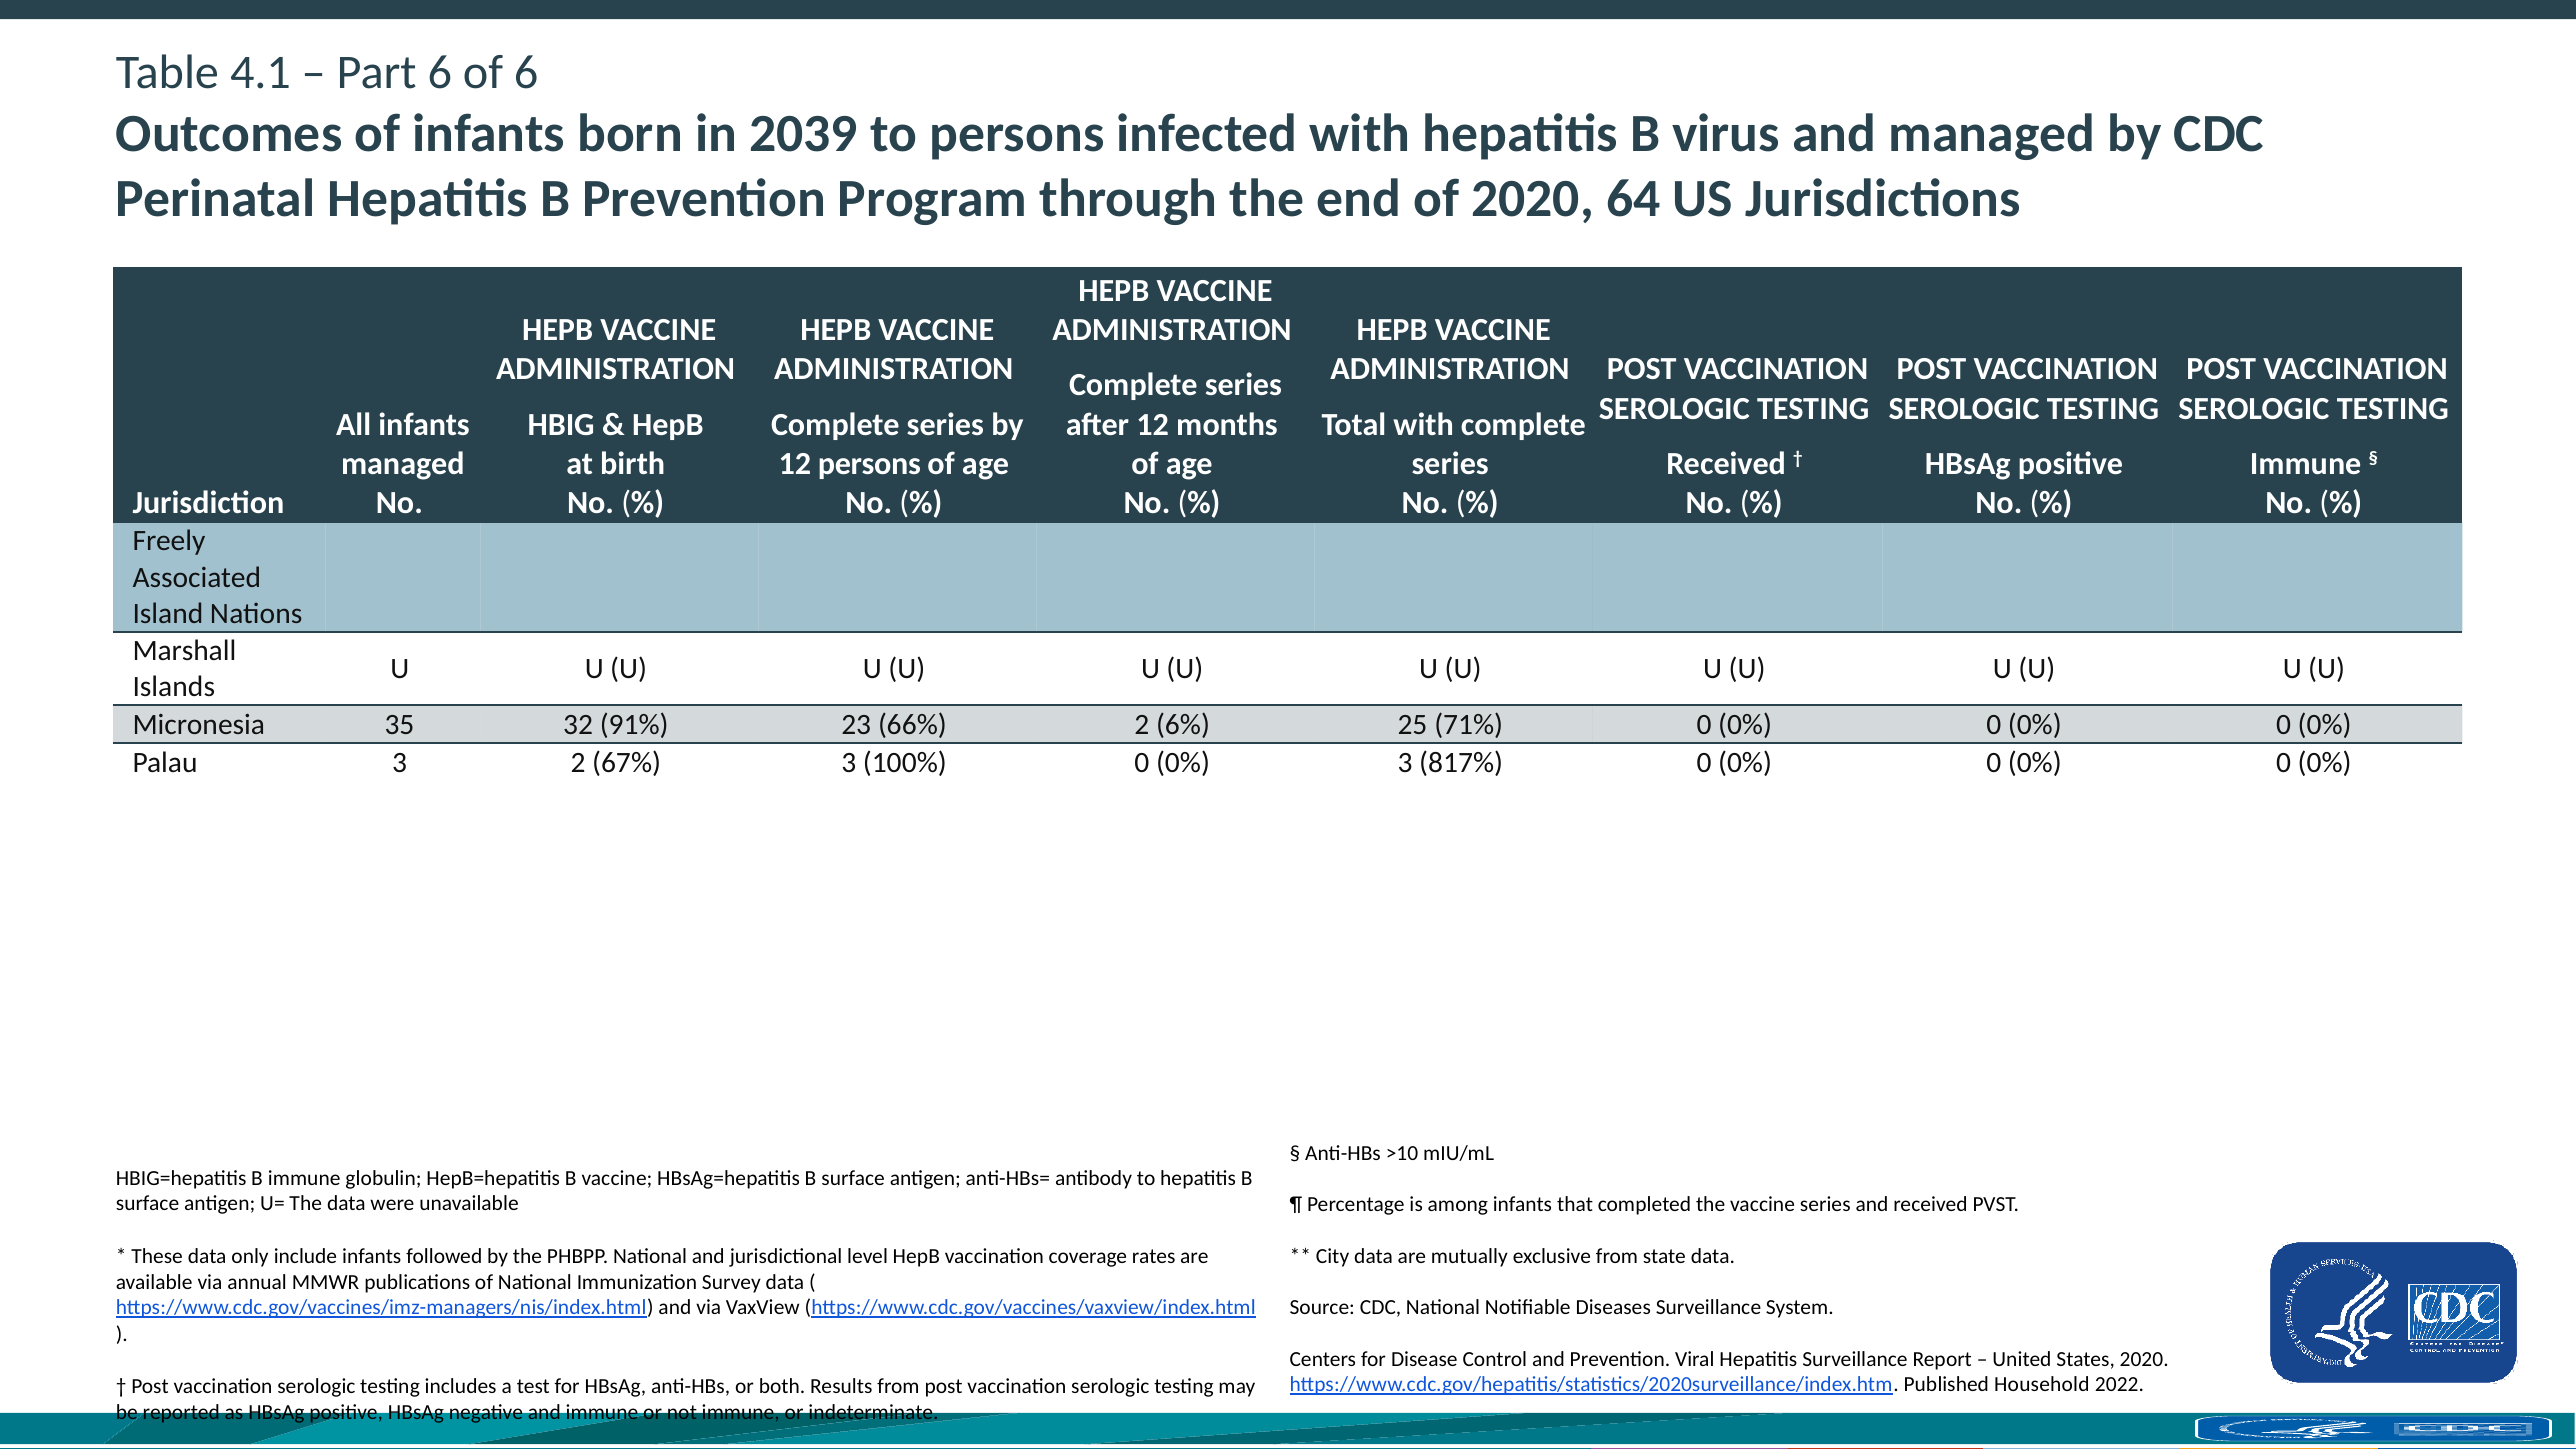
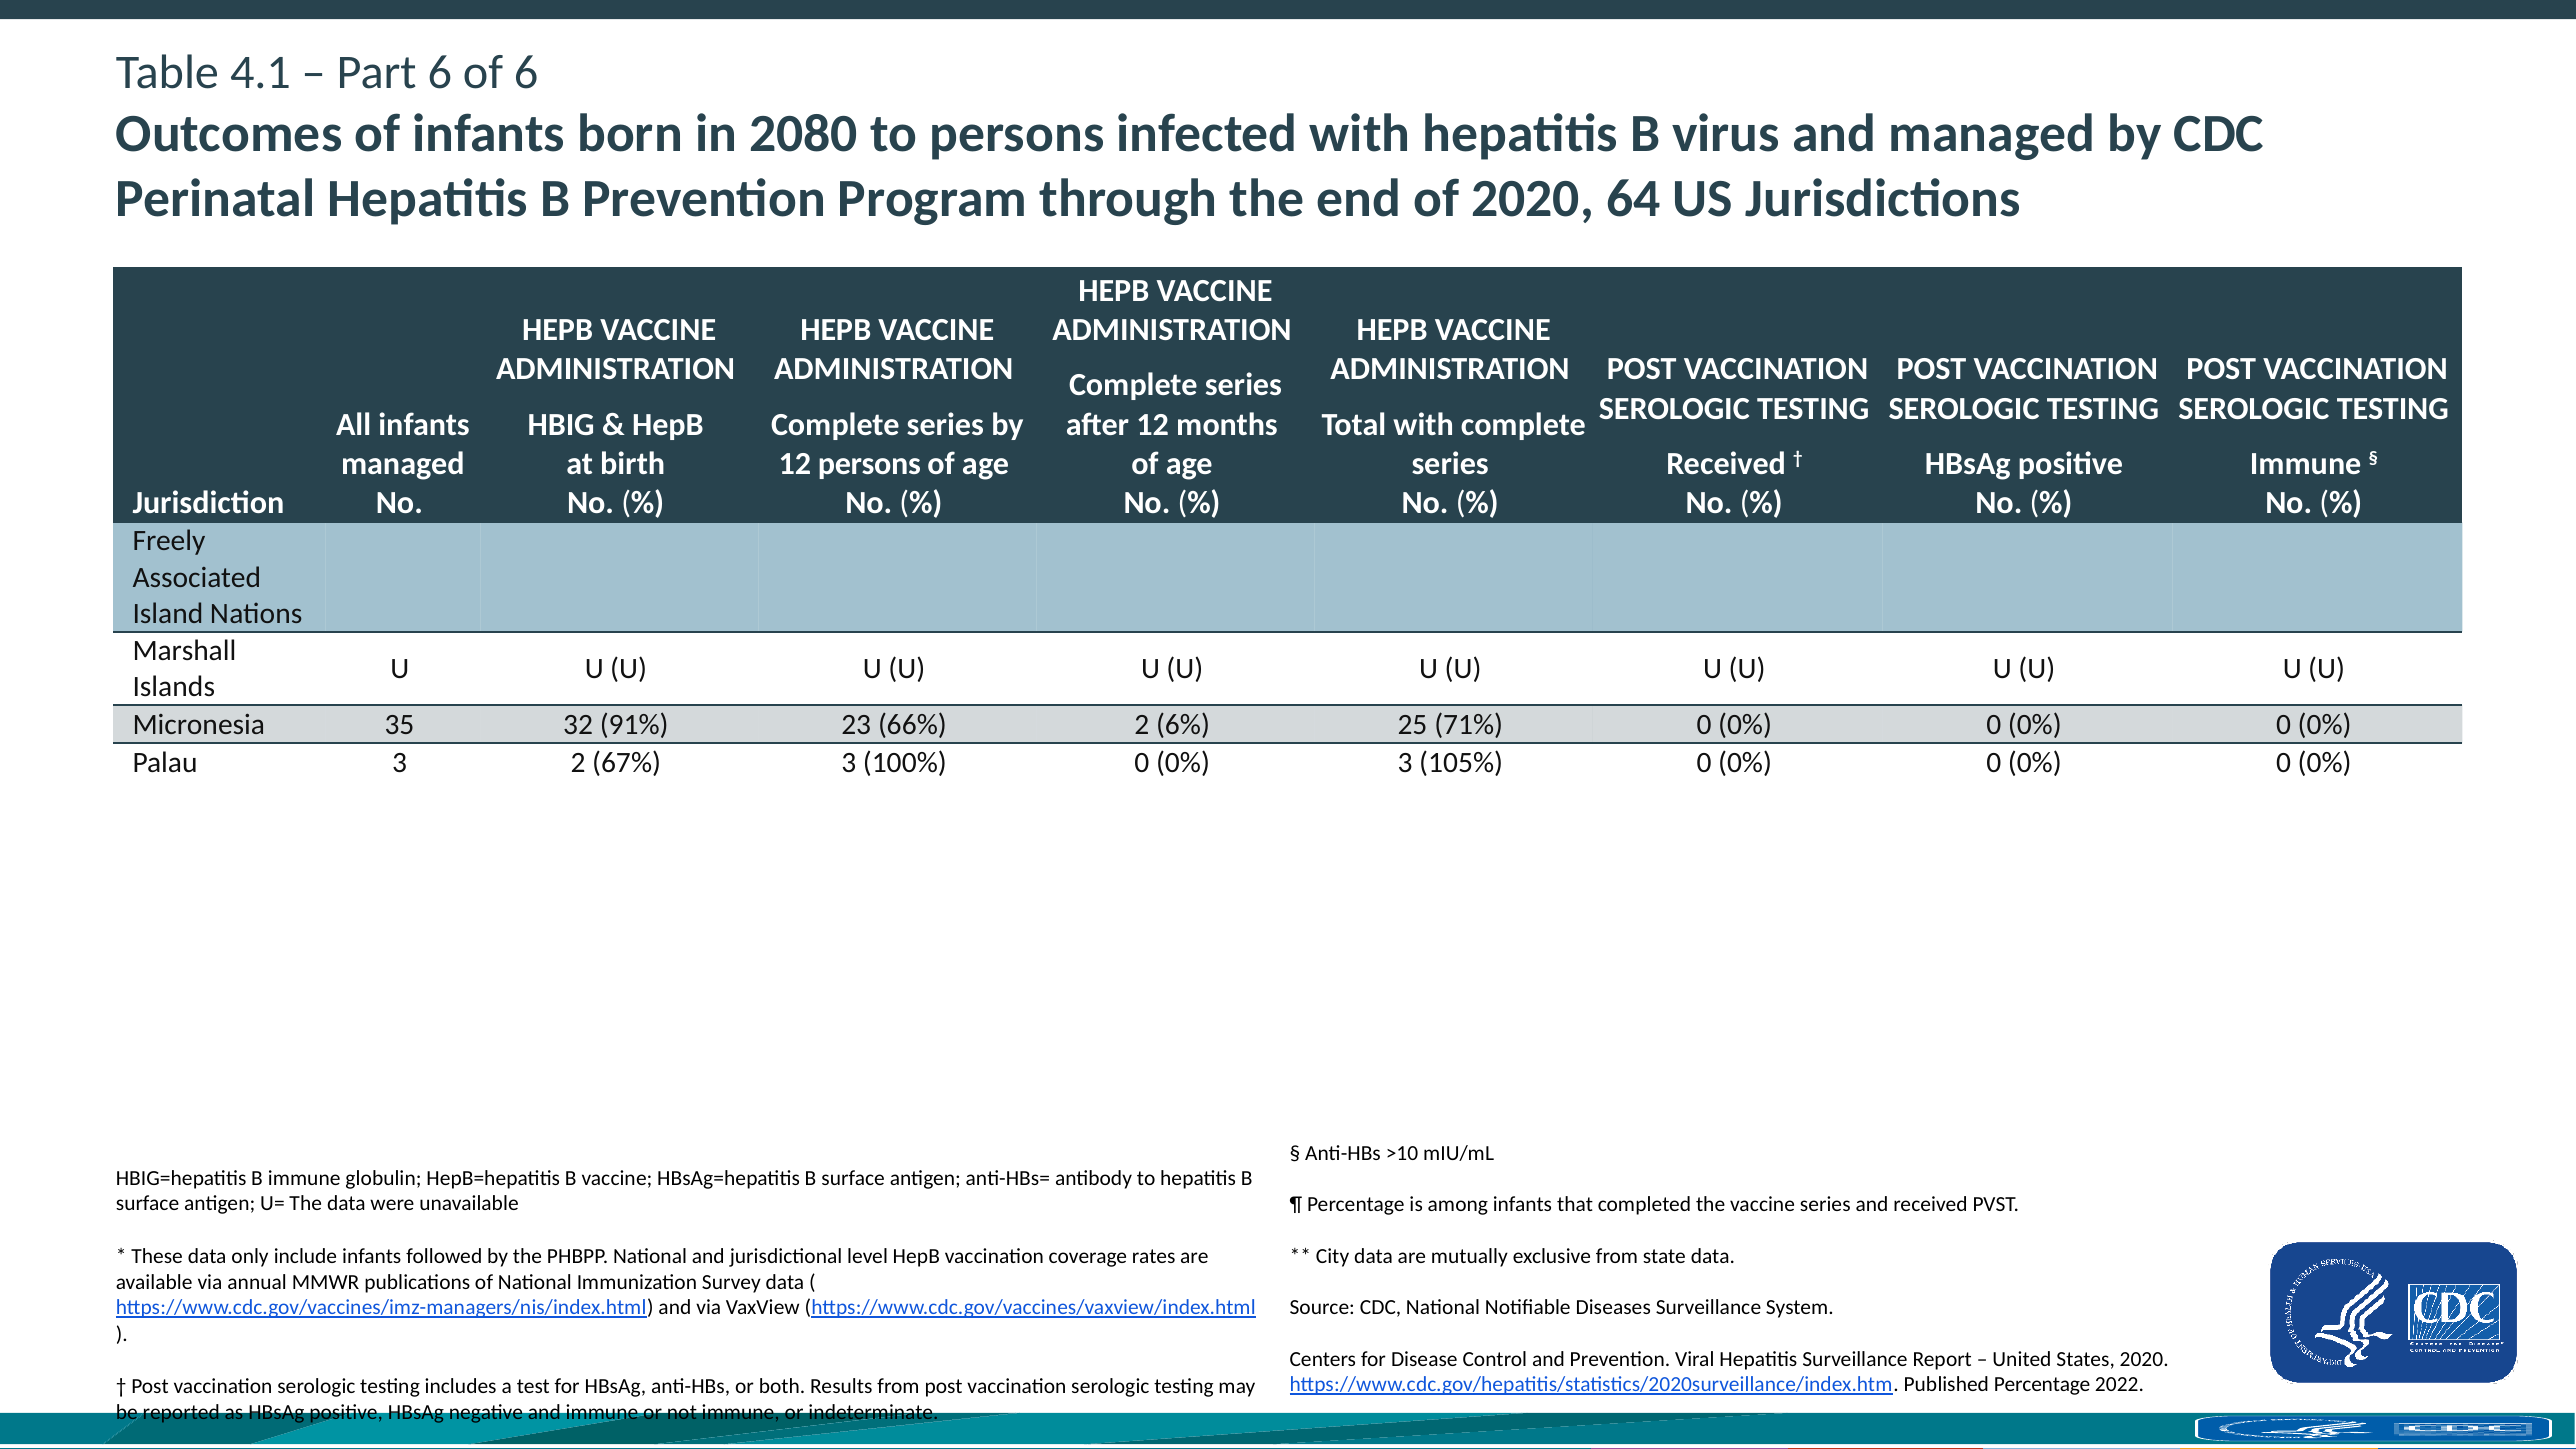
2039: 2039 -> 2080 (804, 134)
817%: 817% -> 105% (1461, 763)
Published Household: Household -> Percentage (2042, 1385)
